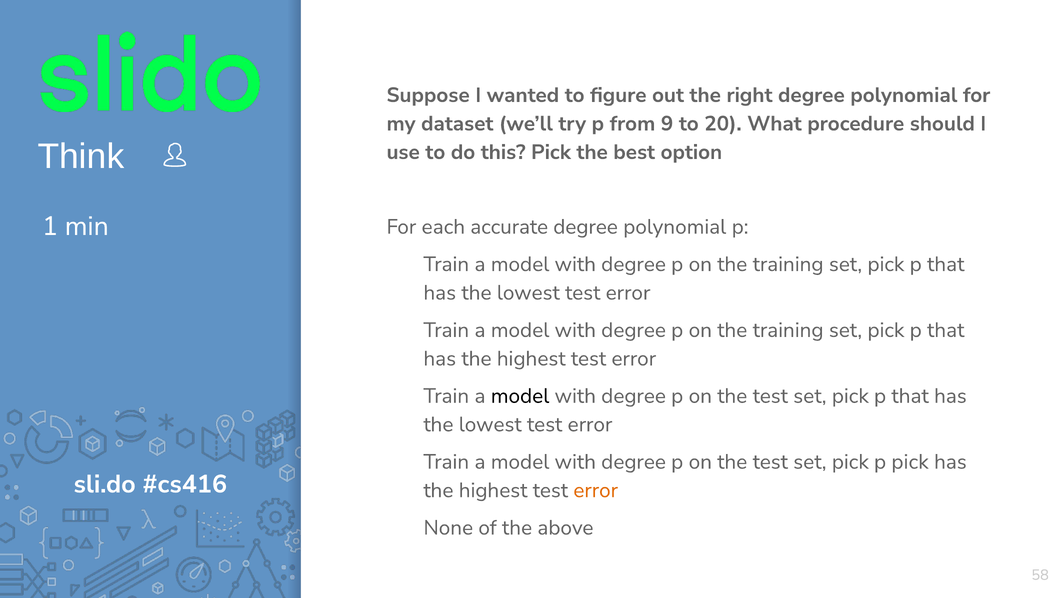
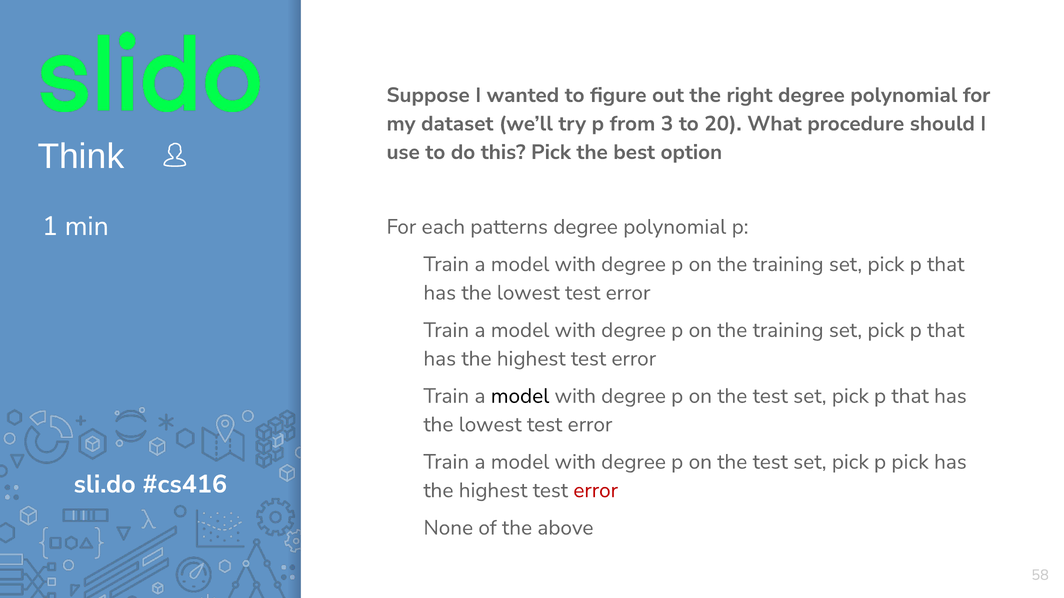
9: 9 -> 3 (667, 124)
accurate: accurate -> patterns (509, 227)
error colour: orange -> red (596, 491)
